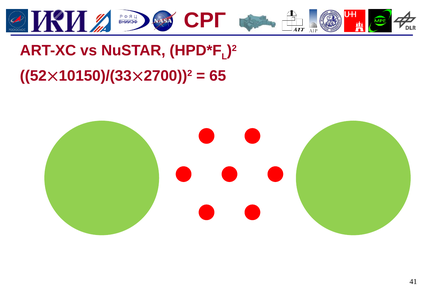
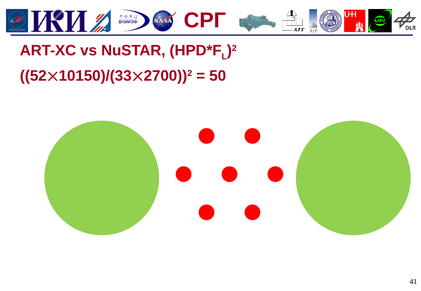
65: 65 -> 50 (218, 76)
